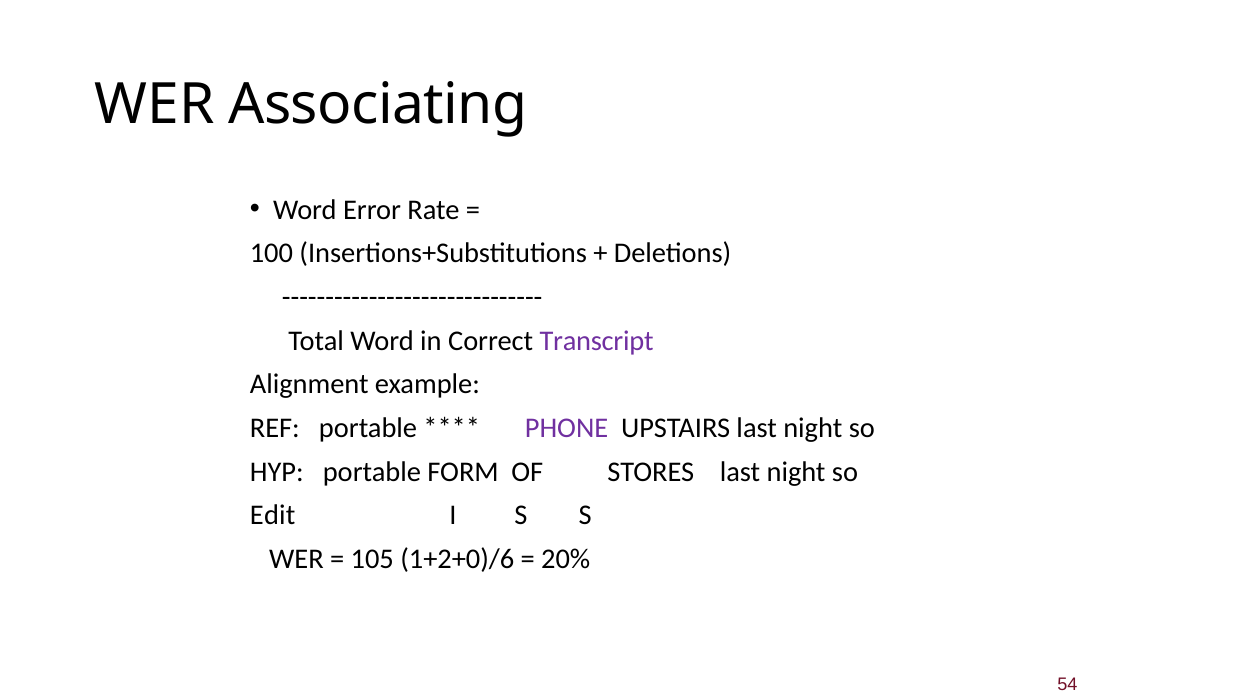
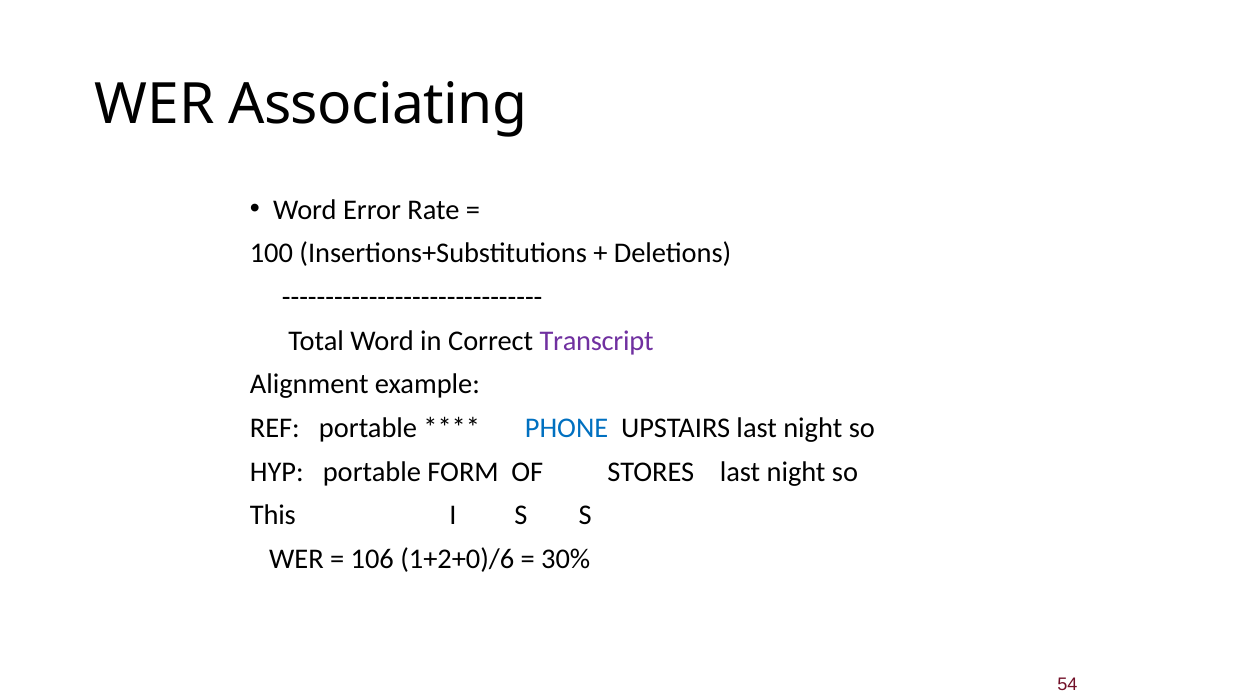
PHONE colour: purple -> blue (567, 428)
Edit: Edit -> This (273, 515)
105: 105 -> 106 (372, 559)
20%: 20% -> 30% (566, 559)
